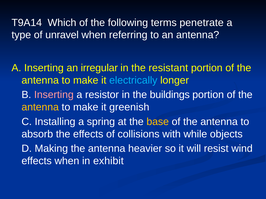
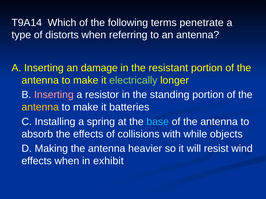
unravel: unravel -> distorts (62, 35)
irregular: irregular -> damage (99, 68)
electrically colour: light blue -> light green (133, 81)
buildings: buildings -> standing (170, 95)
greenish: greenish -> batteries (129, 107)
base colour: yellow -> light blue (158, 122)
